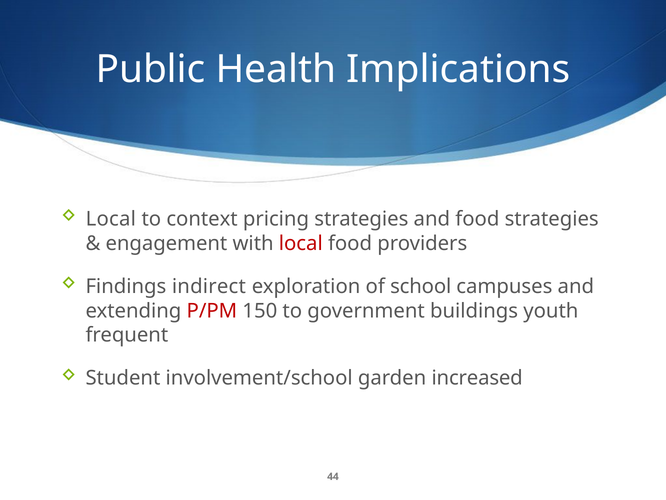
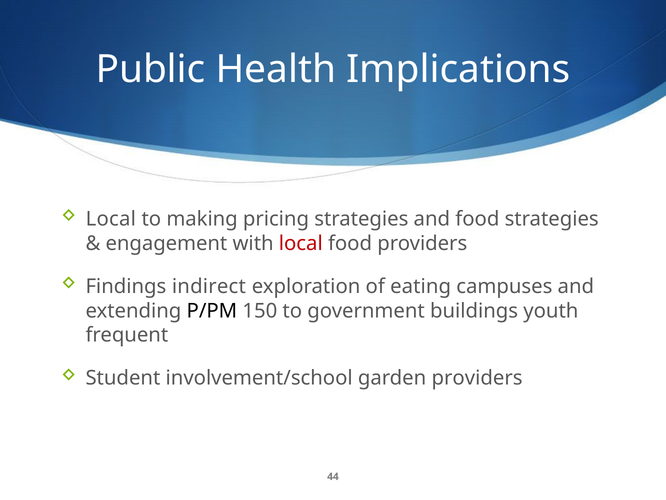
context: context -> making (202, 219)
school: school -> eating (421, 286)
P/PM colour: red -> black (212, 310)
garden increased: increased -> providers (477, 378)
